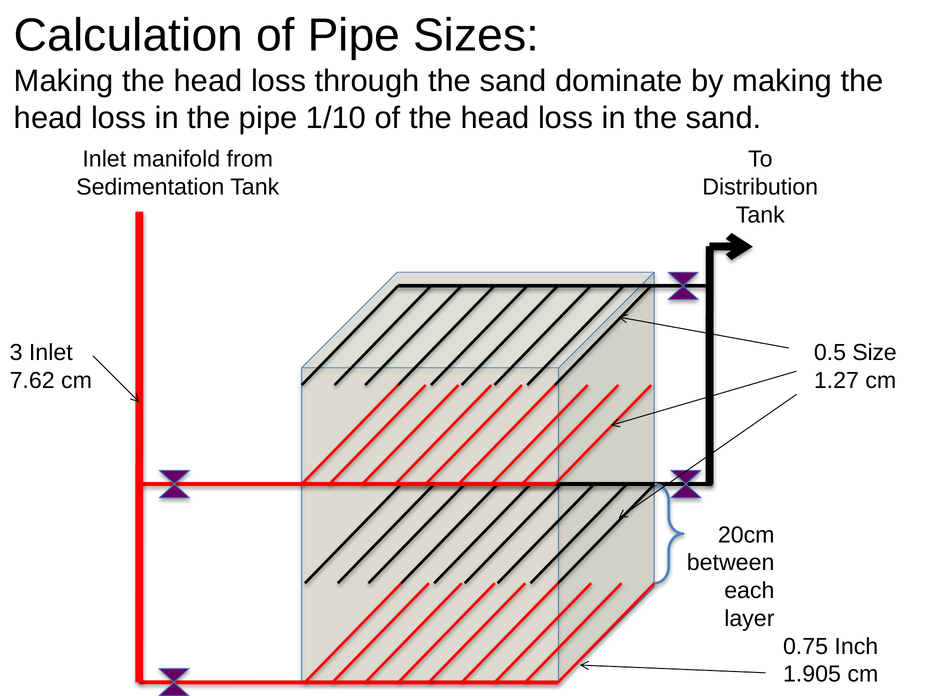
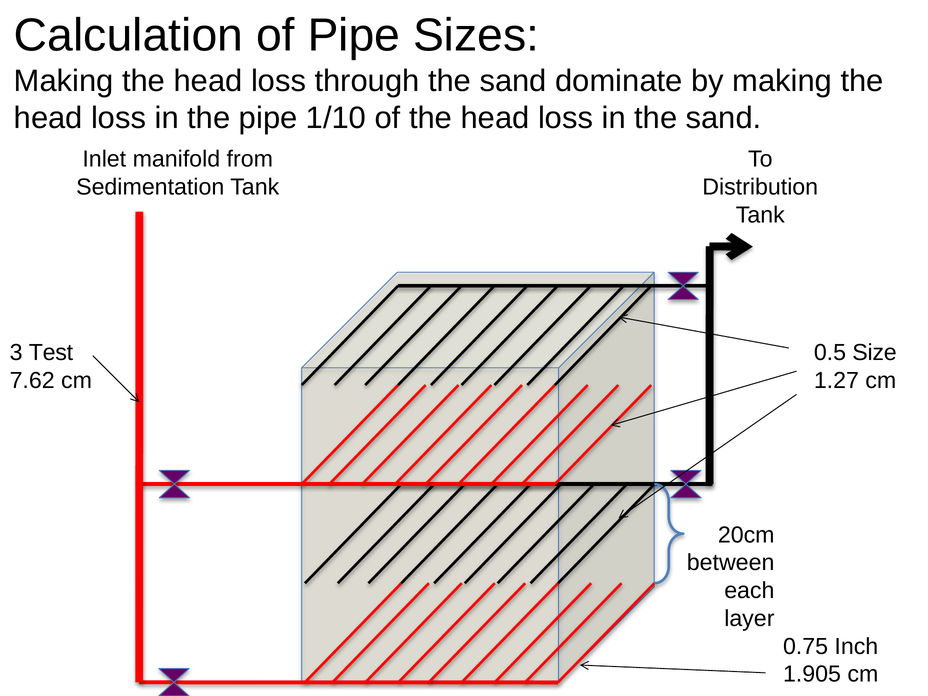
3 Inlet: Inlet -> Test (51, 353)
